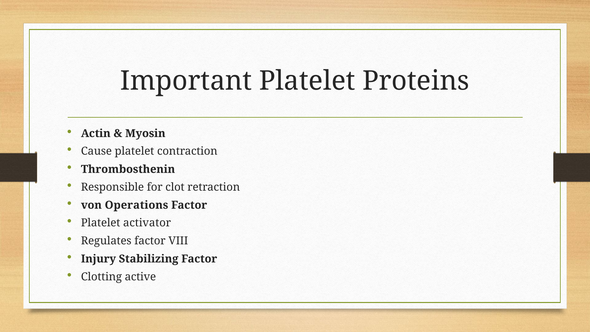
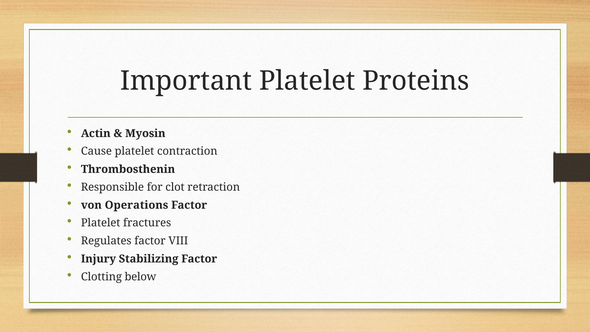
activator: activator -> fractures (147, 223)
active: active -> below (140, 277)
